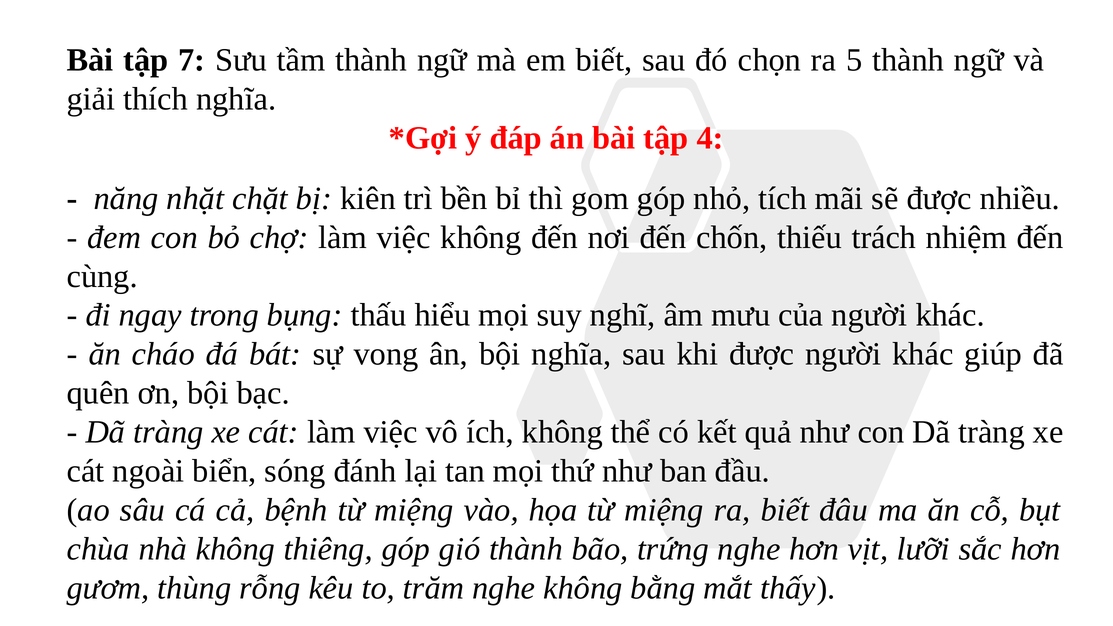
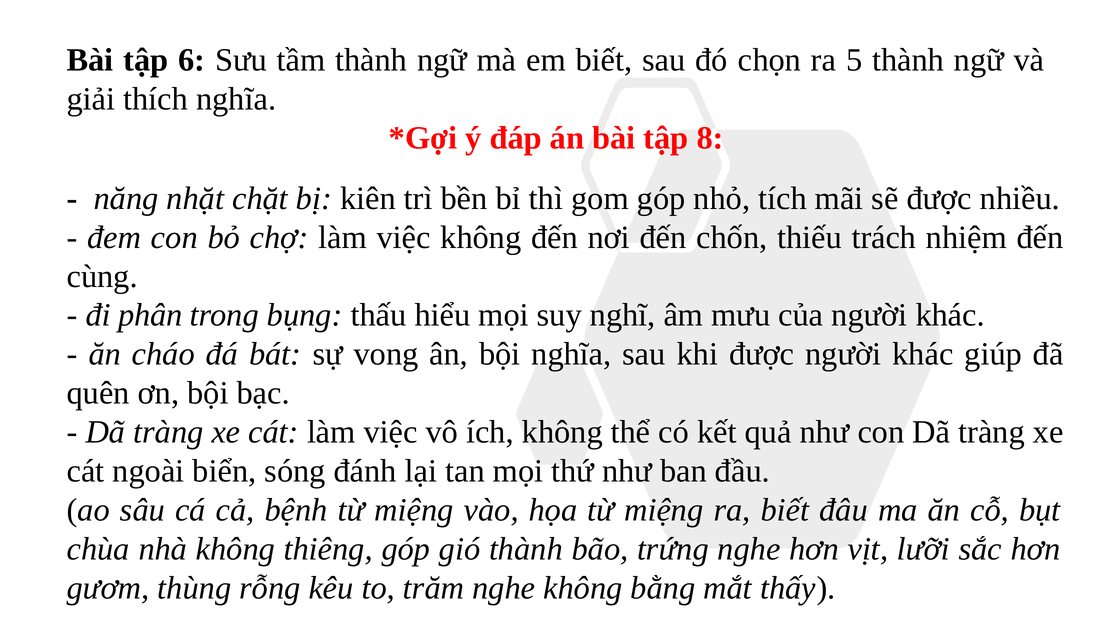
7: 7 -> 6 (192, 60)
4: 4 -> 8 (710, 138)
ngay: ngay -> phân (150, 315)
